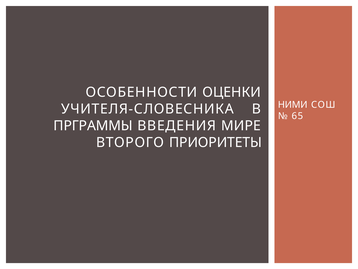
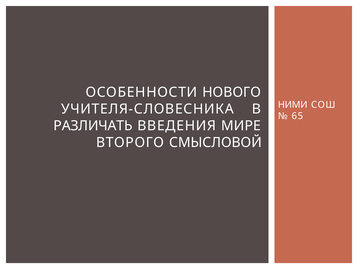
ОЦЕНКИ: ОЦЕНКИ -> НОВОГО (232, 92)
ПРГРАММЫ: ПРГРАММЫ -> РАЗЛИЧАТЬ (93, 125)
ПРИОРИТЕТЫ: ПРИОРИТЕТЫ -> СМЫСЛОВОЙ (215, 142)
